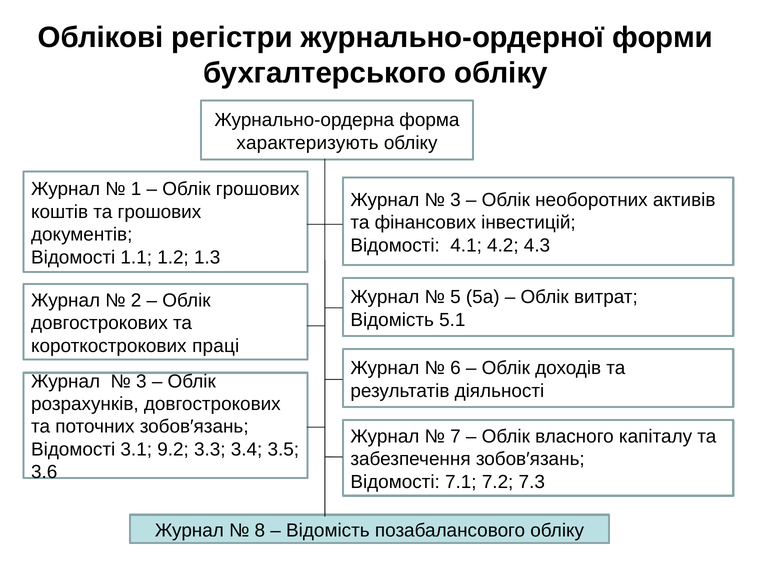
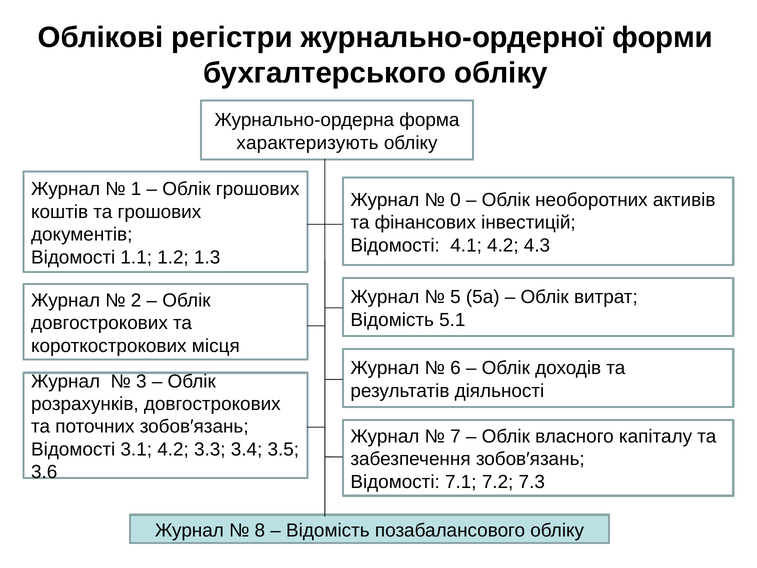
3: 3 -> 0 (455, 200)
праці: праці -> місця (216, 346)
3.1 9.2: 9.2 -> 4.2 (173, 449)
